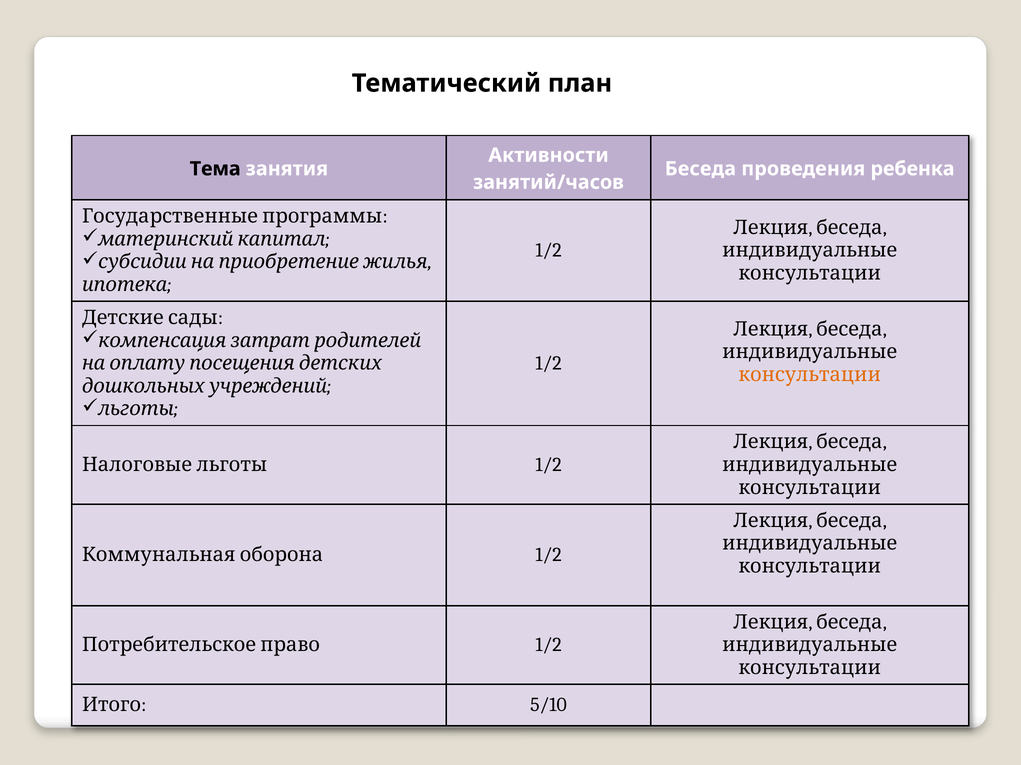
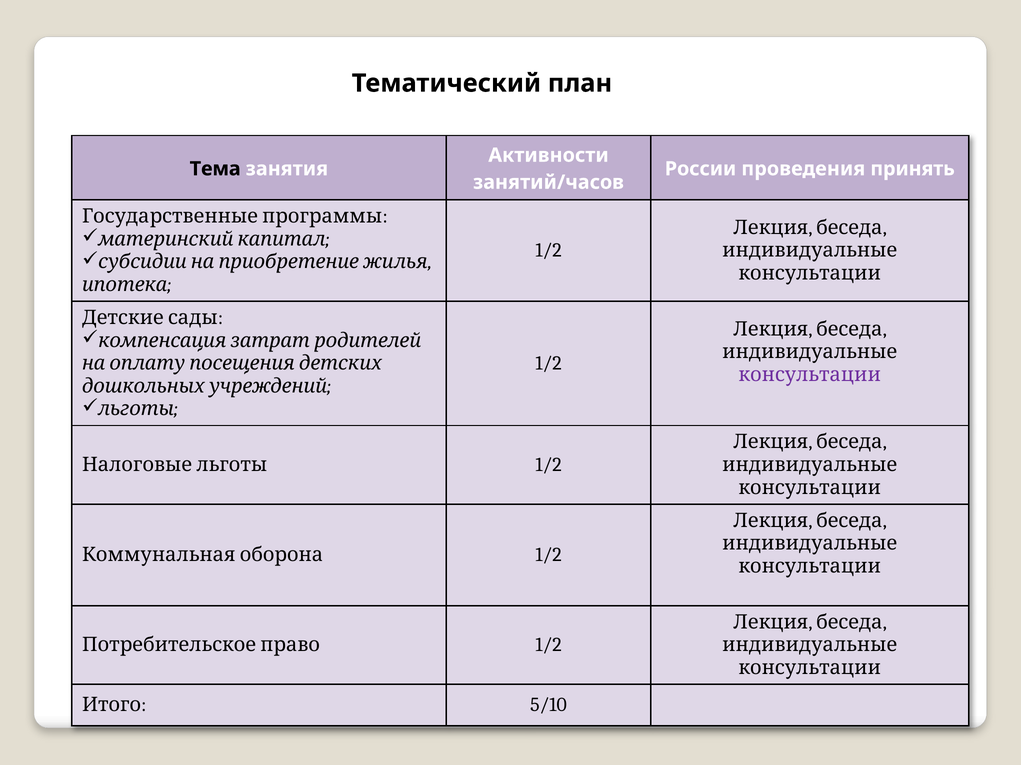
Беседа: Беседа -> России (701, 169)
ребенка: ребенка -> принять (913, 169)
консультации colour: orange -> purple (810, 375)
